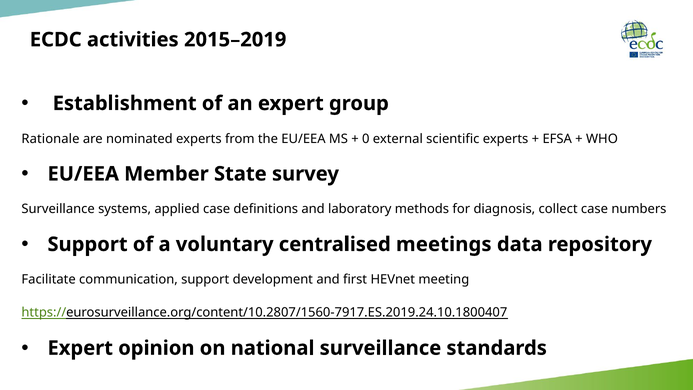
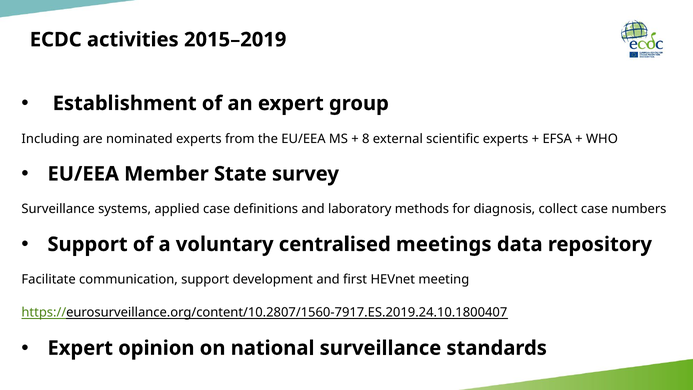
Rationale: Rationale -> Including (50, 139)
0: 0 -> 8 (366, 139)
